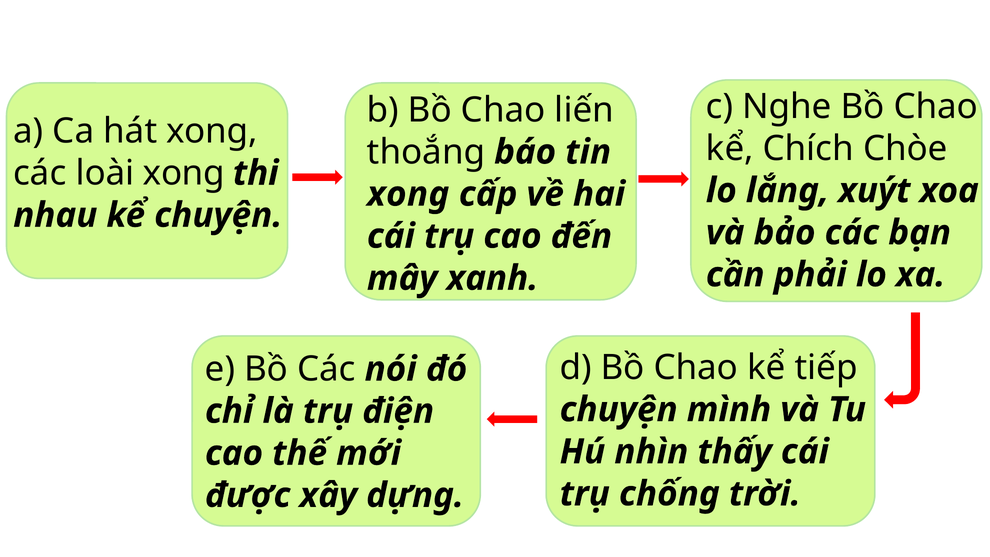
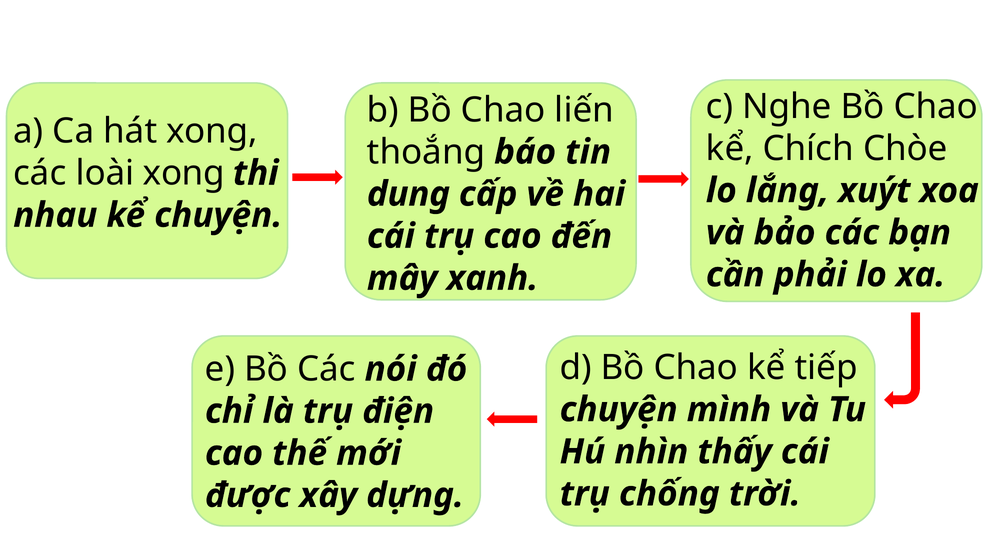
xong: xong -> dung (408, 194)
